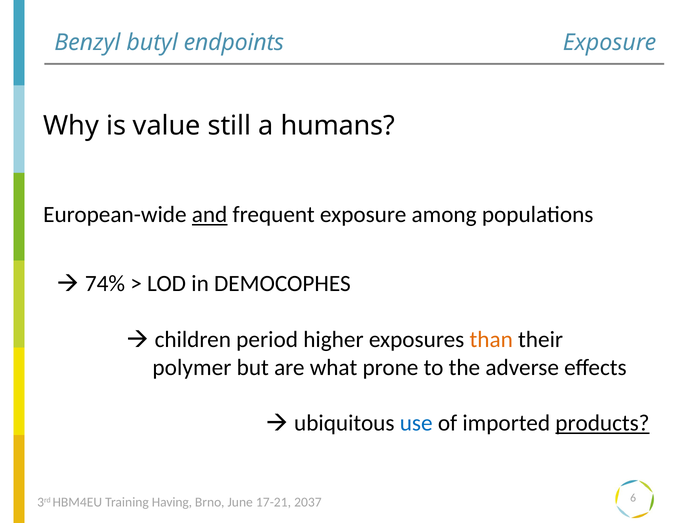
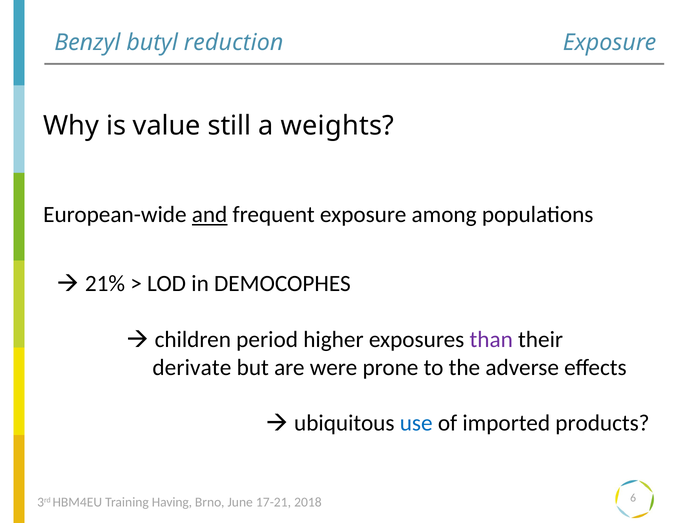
endpoints: endpoints -> reduction (234, 43)
humans: humans -> weights (337, 126)
74%: 74% -> 21% (105, 284)
than colour: orange -> purple (491, 339)
polymer: polymer -> derivate (192, 367)
what: what -> were (334, 367)
products underline: present -> none (602, 423)
2037: 2037 -> 2018 (308, 502)
